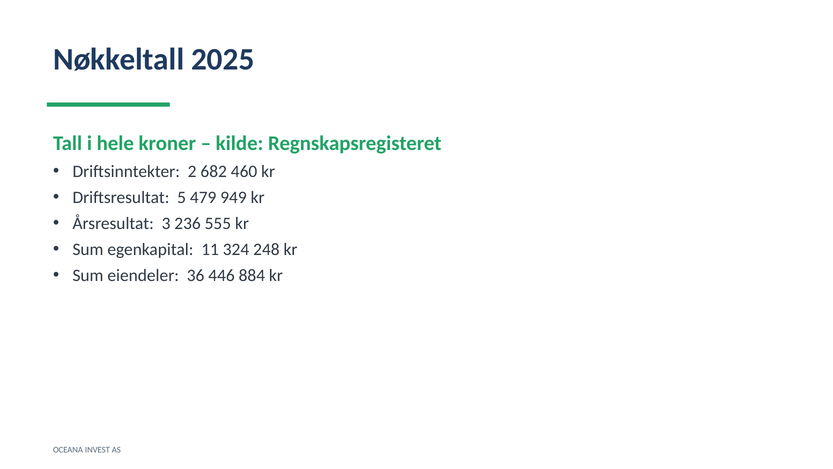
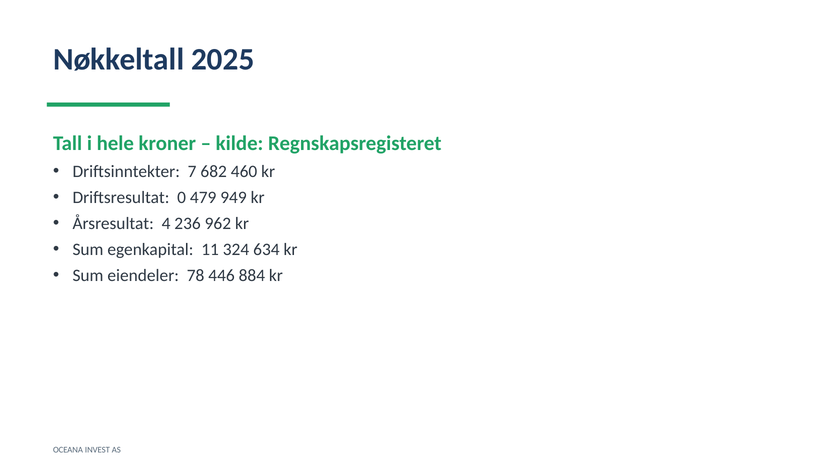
2: 2 -> 7 (192, 171)
5: 5 -> 0 (182, 197)
3: 3 -> 4 (166, 223)
555: 555 -> 962 (218, 223)
248: 248 -> 634 (266, 249)
36: 36 -> 78 (196, 275)
